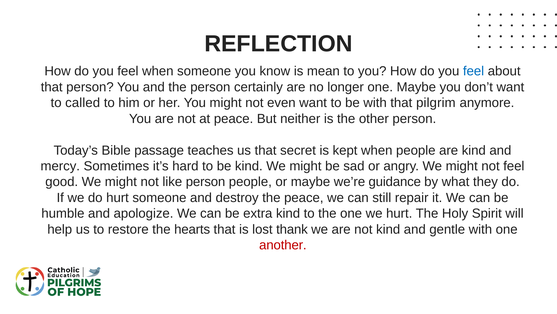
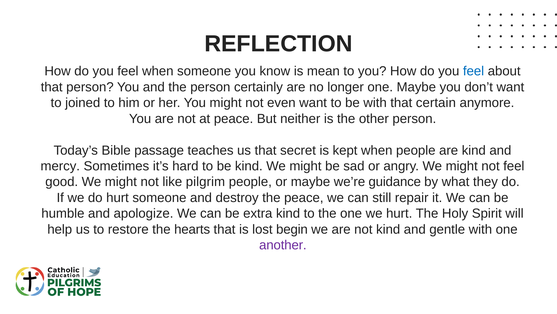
called: called -> joined (83, 103)
pilgrim: pilgrim -> certain (436, 103)
like person: person -> pilgrim (205, 182)
thank: thank -> begin (292, 229)
another colour: red -> purple (283, 245)
